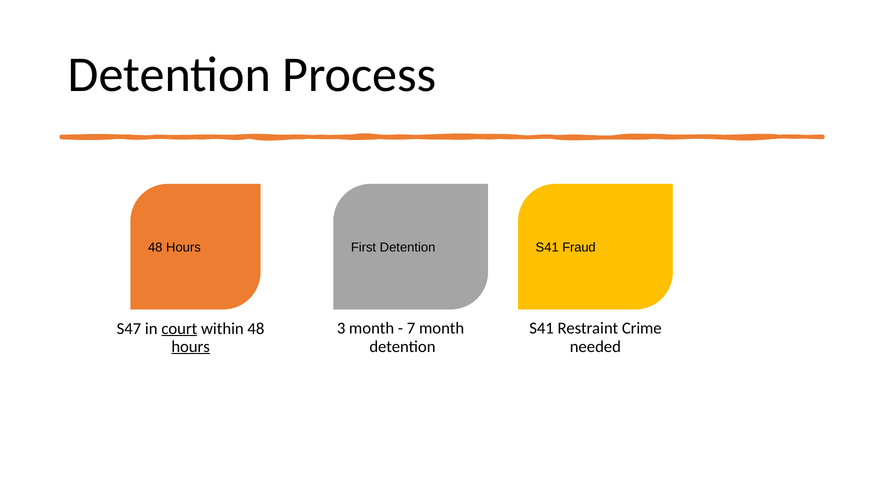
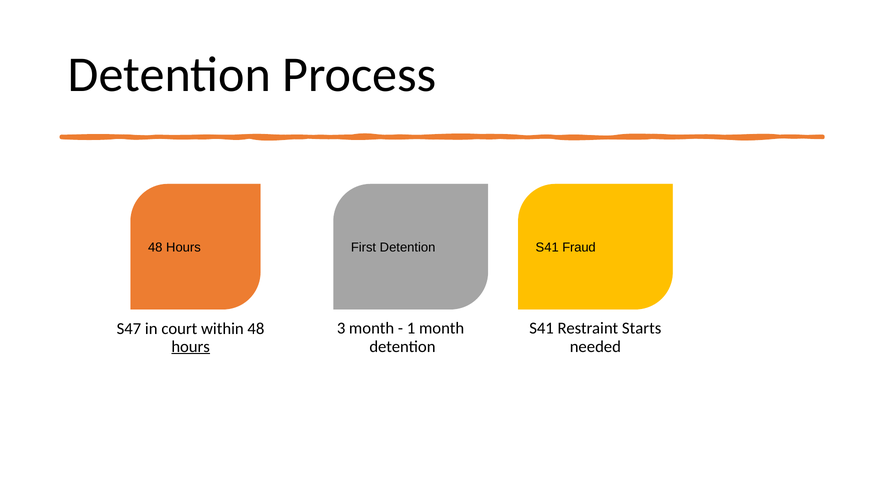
7: 7 -> 1 (411, 329)
Crime: Crime -> Starts (642, 329)
court underline: present -> none (179, 329)
